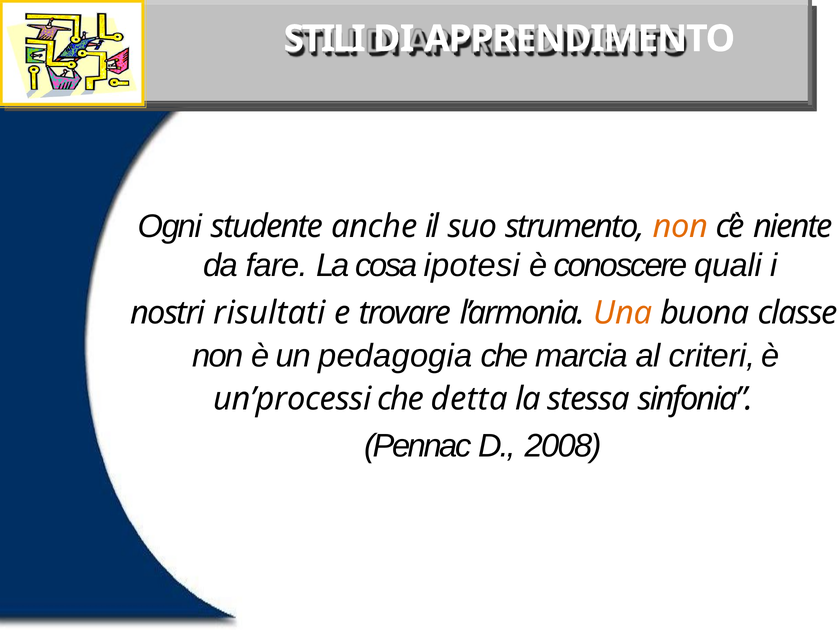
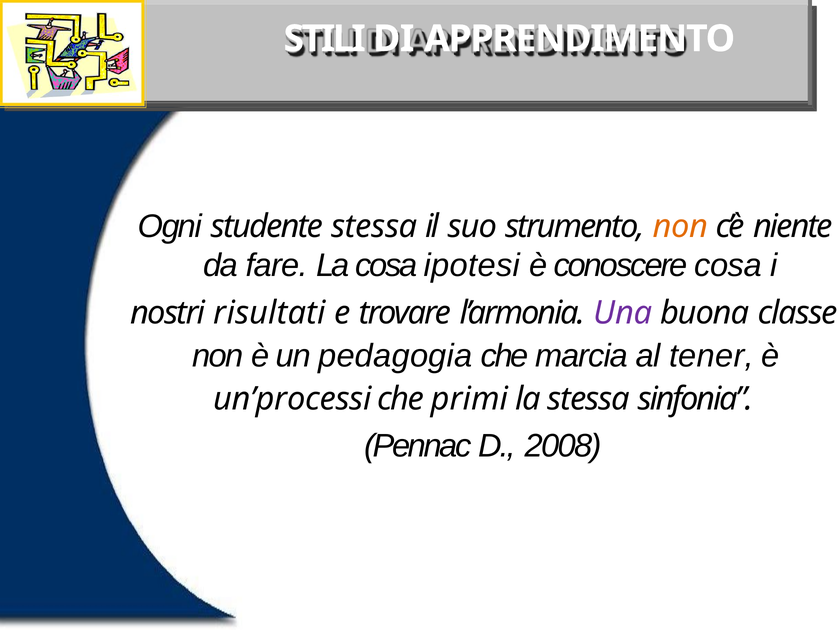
studente anche: anche -> stessa (374, 226)
conoscere quali: quali -> cosa (728, 266)
Una colour: orange -> purple (623, 313)
criteri: criteri -> tener (711, 356)
detta: detta -> primi (469, 399)
